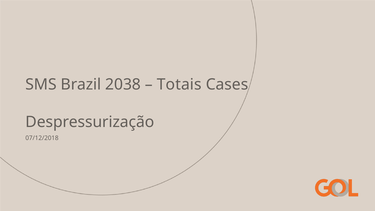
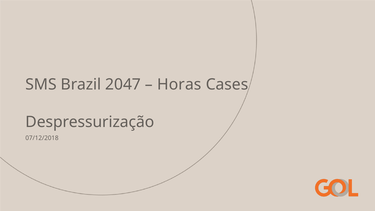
2038: 2038 -> 2047 (123, 84)
Totais: Totais -> Horas (179, 84)
